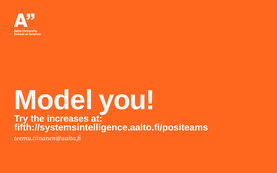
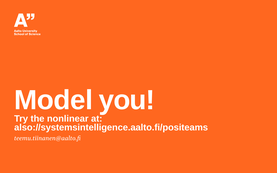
increases: increases -> nonlinear (68, 119)
fifth://systemsintelligence.aalto.fi/positeams: fifth://systemsintelligence.aalto.fi/positeams -> also://systemsintelligence.aalto.fi/positeams (111, 128)
